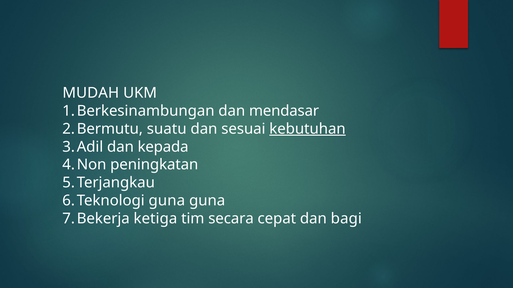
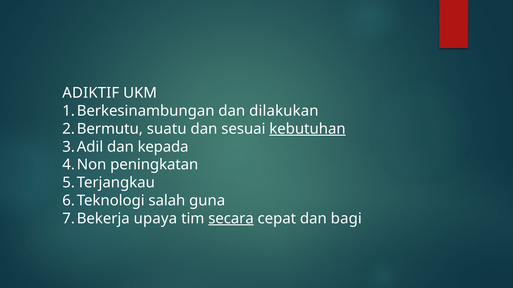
MUDAH: MUDAH -> ADIKTIF (91, 93)
mendasar: mendasar -> dilakukan (284, 111)
guna: guna -> salah (167, 201)
ketiga: ketiga -> upaya (155, 219)
secara underline: none -> present (231, 219)
